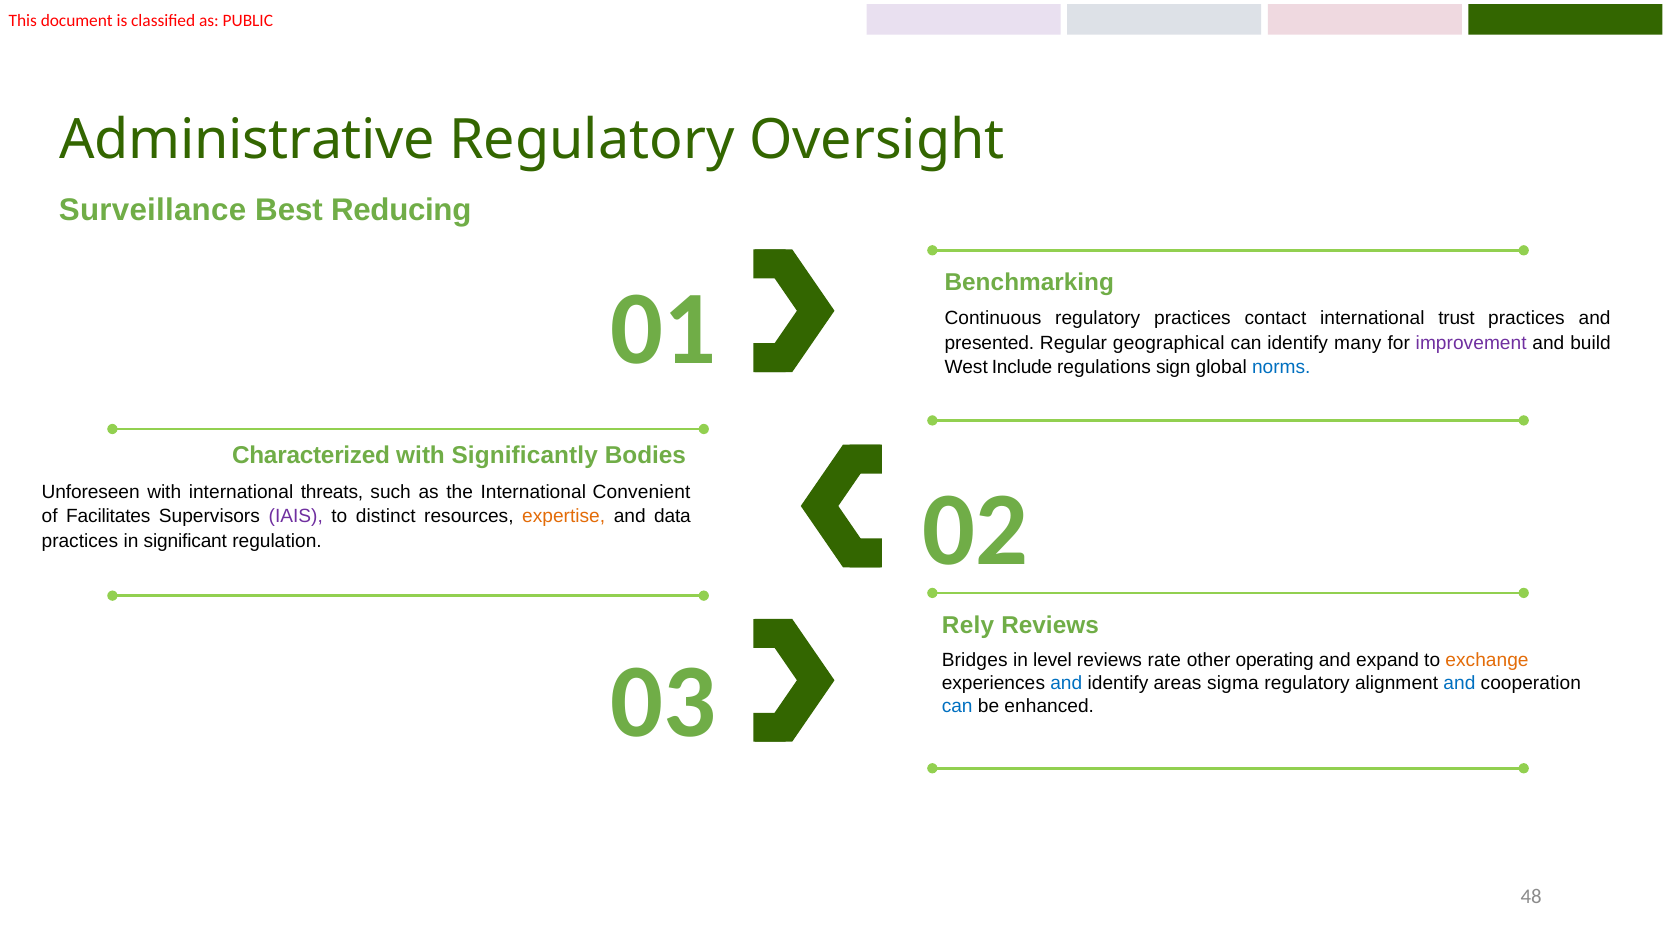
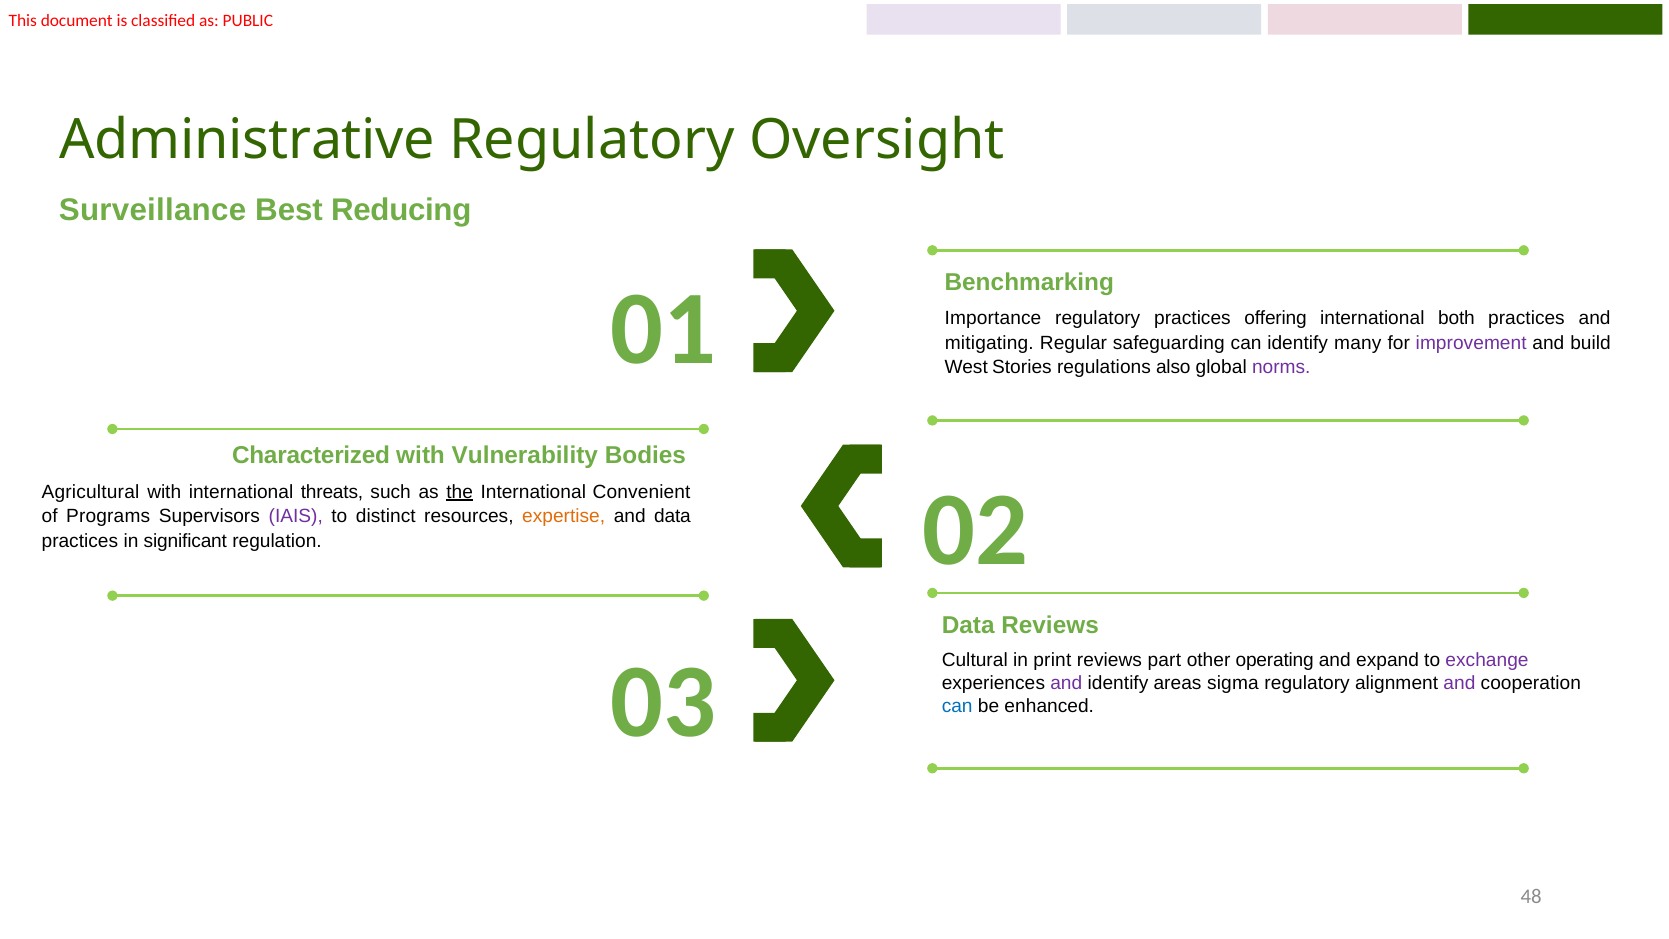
Continuous: Continuous -> Importance (993, 318)
contact: contact -> offering (1276, 318)
trust: trust -> both (1456, 318)
presented: presented -> mitigating (989, 343)
geographical: geographical -> safeguarding (1169, 343)
Include: Include -> Stories (1022, 367)
sign: sign -> also (1173, 367)
norms colour: blue -> purple (1281, 367)
Significantly: Significantly -> Vulnerability (525, 456)
Unforeseen: Unforeseen -> Agricultural (91, 492)
the underline: none -> present (460, 492)
Facilitates: Facilitates -> Programs (108, 516)
Rely: Rely -> Data (968, 626)
Bridges: Bridges -> Cultural (975, 660)
level: level -> print (1052, 660)
rate: rate -> part (1164, 660)
exchange colour: orange -> purple (1487, 660)
and colour: blue -> purple (1066, 683)
and colour: blue -> purple (1459, 683)
